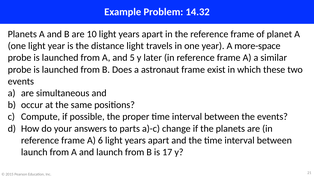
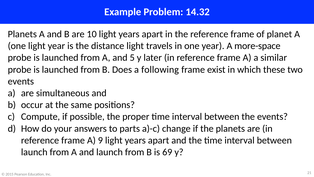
astronaut: astronaut -> following (160, 69)
6: 6 -> 9 (100, 140)
17: 17 -> 69 (167, 152)
